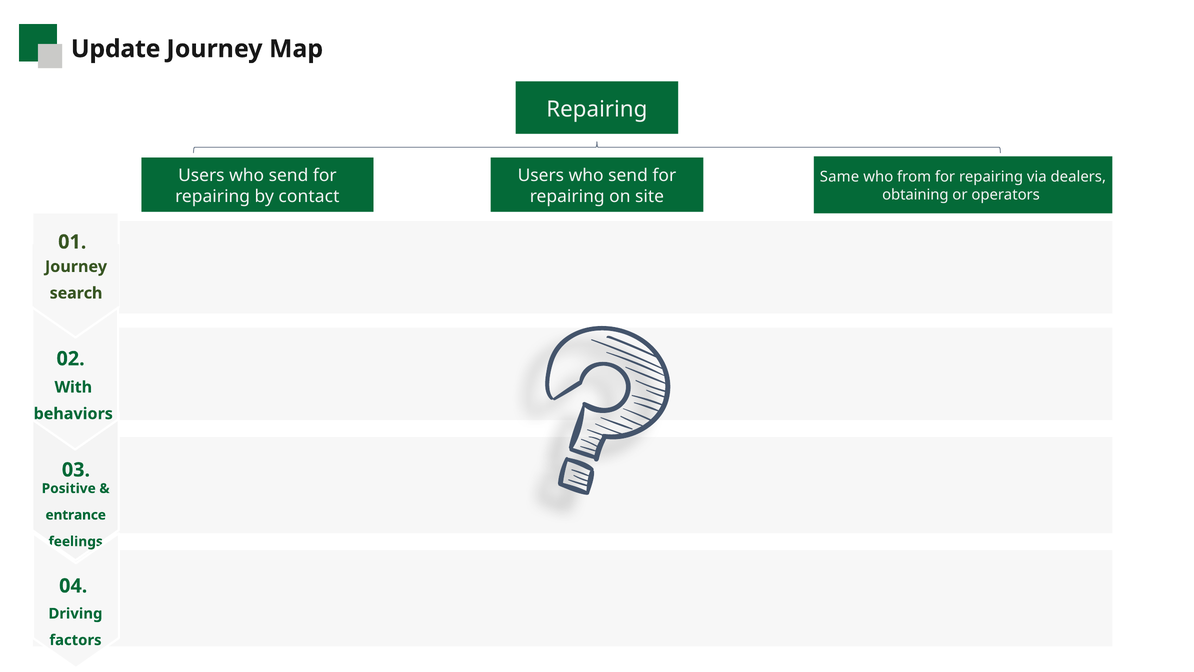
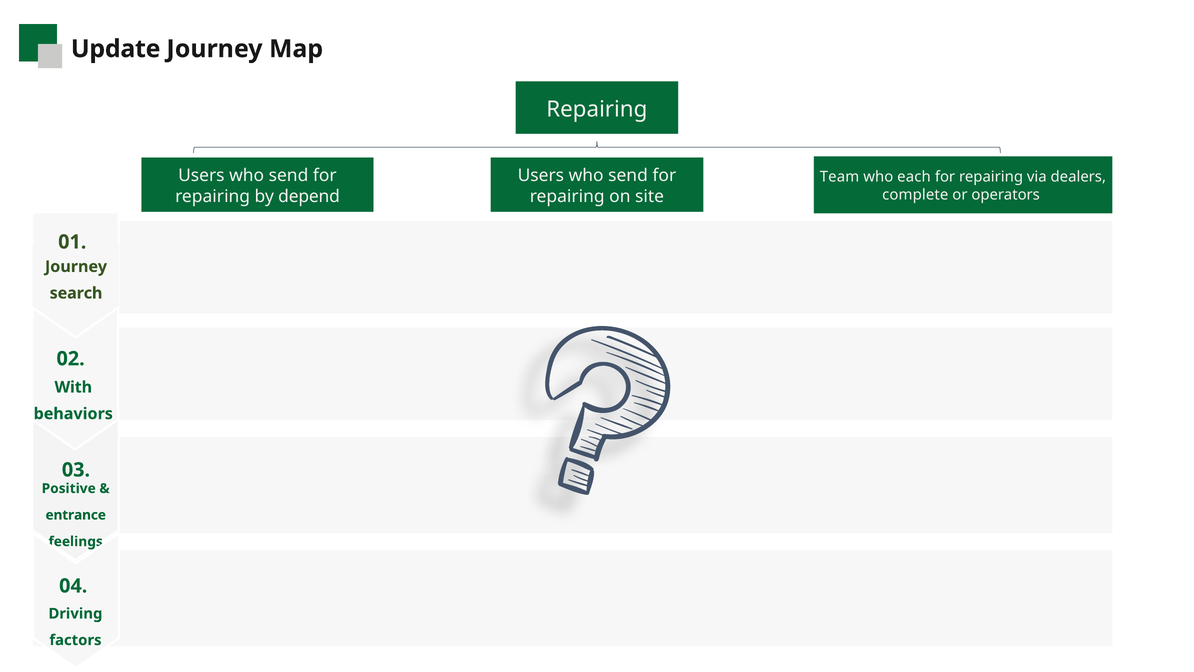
Same: Same -> Team (840, 177)
from: from -> each (914, 177)
obtaining: obtaining -> complete (915, 195)
contact: contact -> depend (309, 196)
